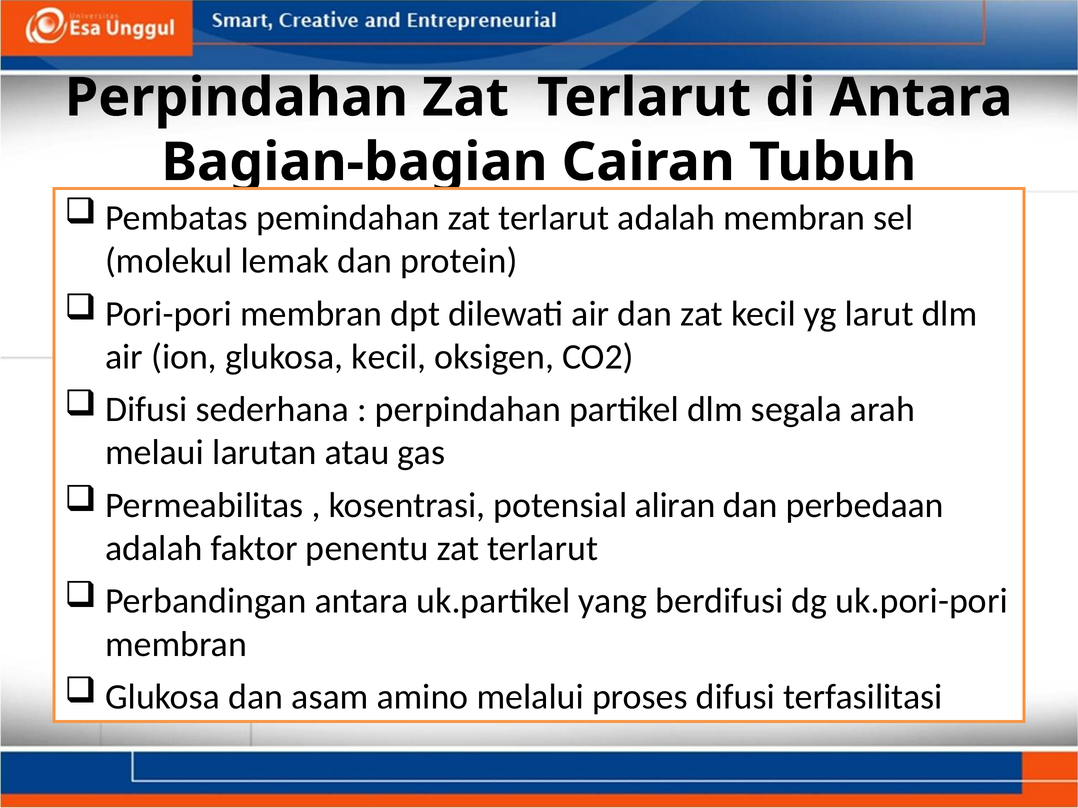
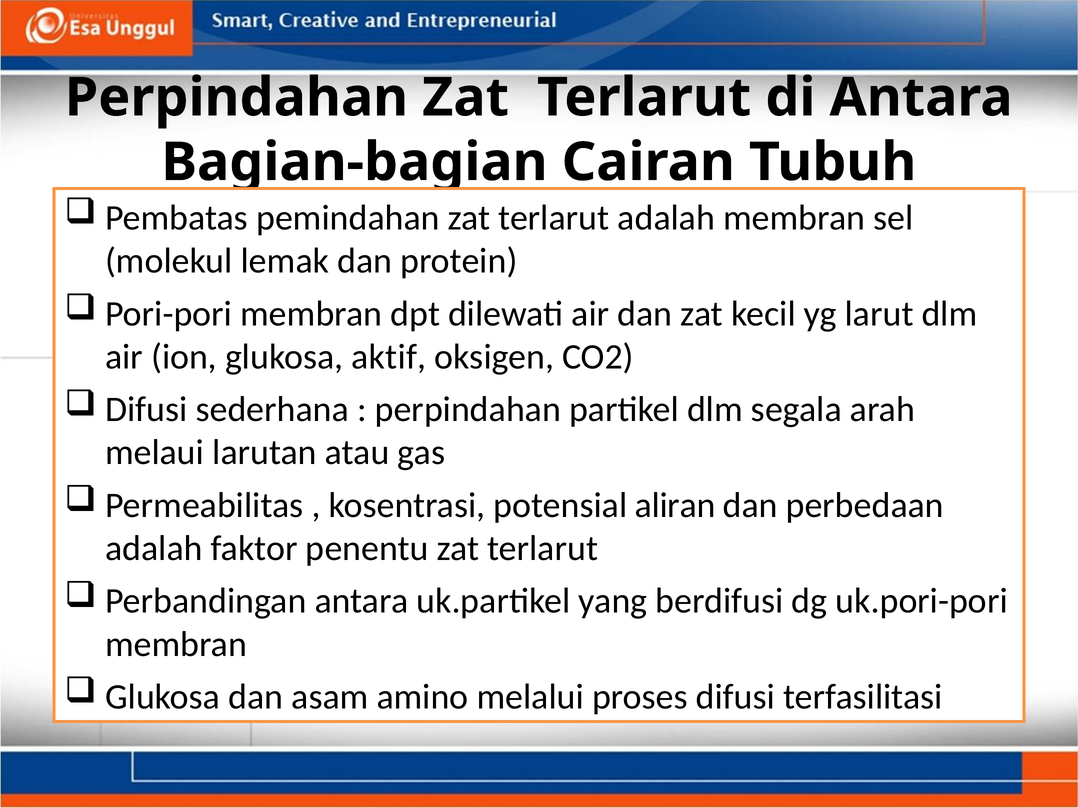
glukosa kecil: kecil -> aktif (389, 357)
